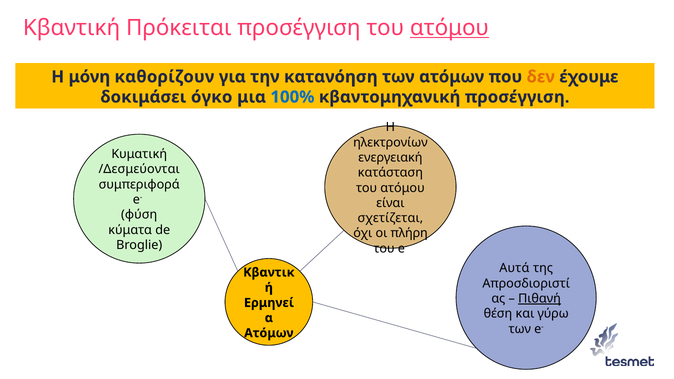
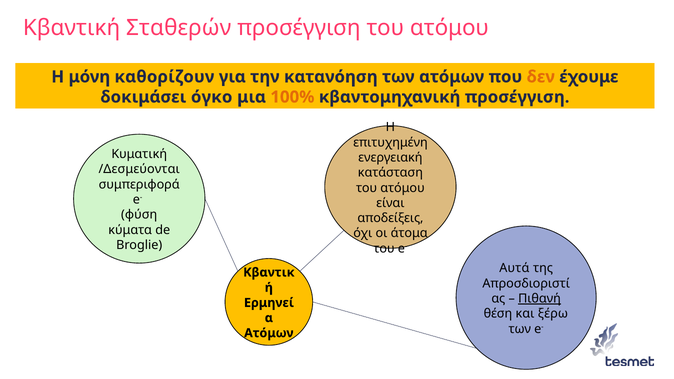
Πρόκειται: Πρόκειται -> Σταθερών (179, 28)
ατόμου underline: present -> none (449, 28)
100% colour: blue -> orange (292, 97)
ηλεκτρονίων: ηλεκτρονίων -> επιτυχημένη (390, 142)
σχετίζεται: σχετίζεται -> αποδείξεις (390, 218)
πλήρη: πλήρη -> άτομα (409, 233)
γύρω: γύρω -> ξέρω (553, 314)
